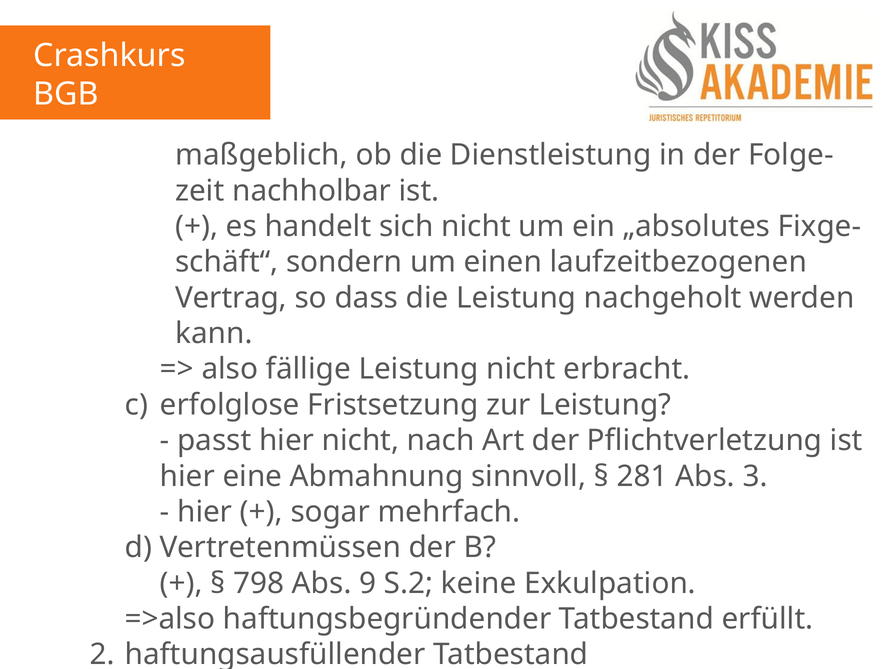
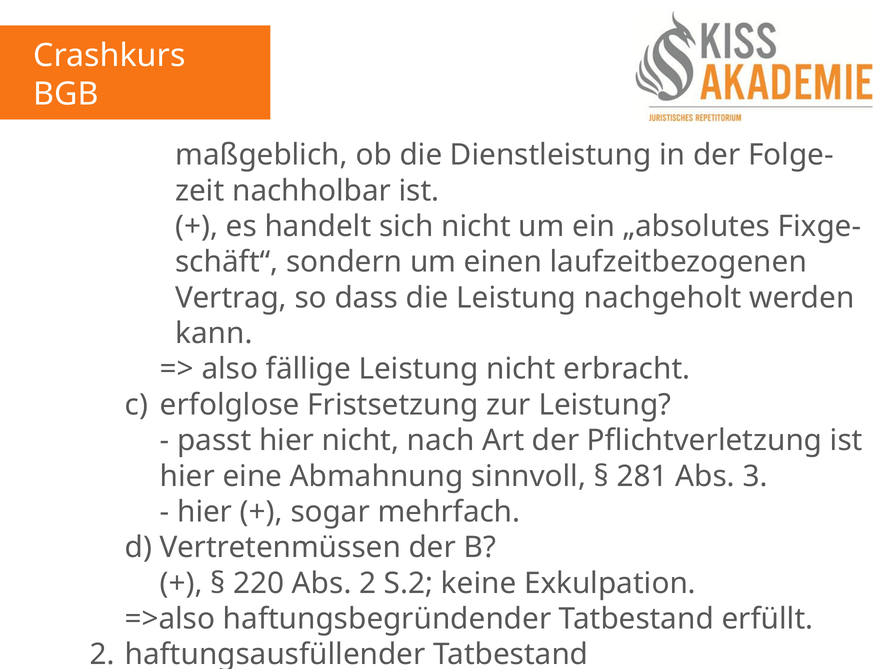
798: 798 -> 220 (259, 583)
Abs 9: 9 -> 2 (368, 583)
